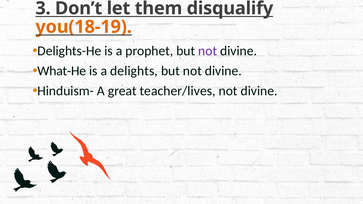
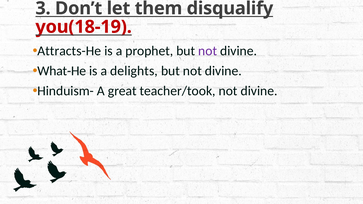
you(18-19 colour: orange -> red (84, 27)
Delights-He: Delights-He -> Attracts-He (69, 51)
teacher/lives: teacher/lives -> teacher/took (178, 91)
